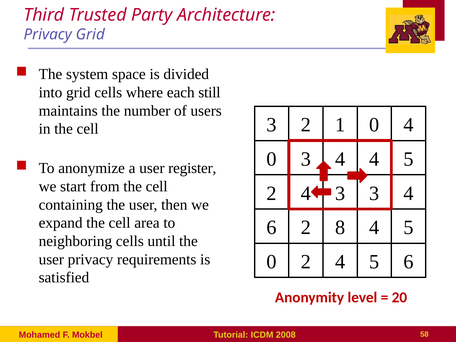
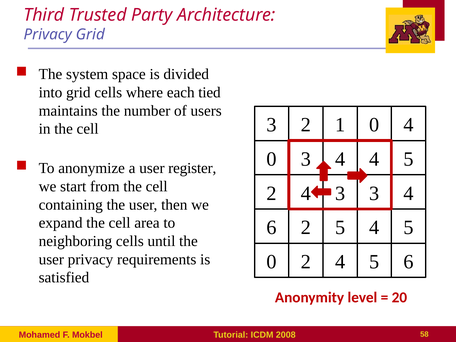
still: still -> tied (209, 92)
2 8: 8 -> 5 (340, 228)
